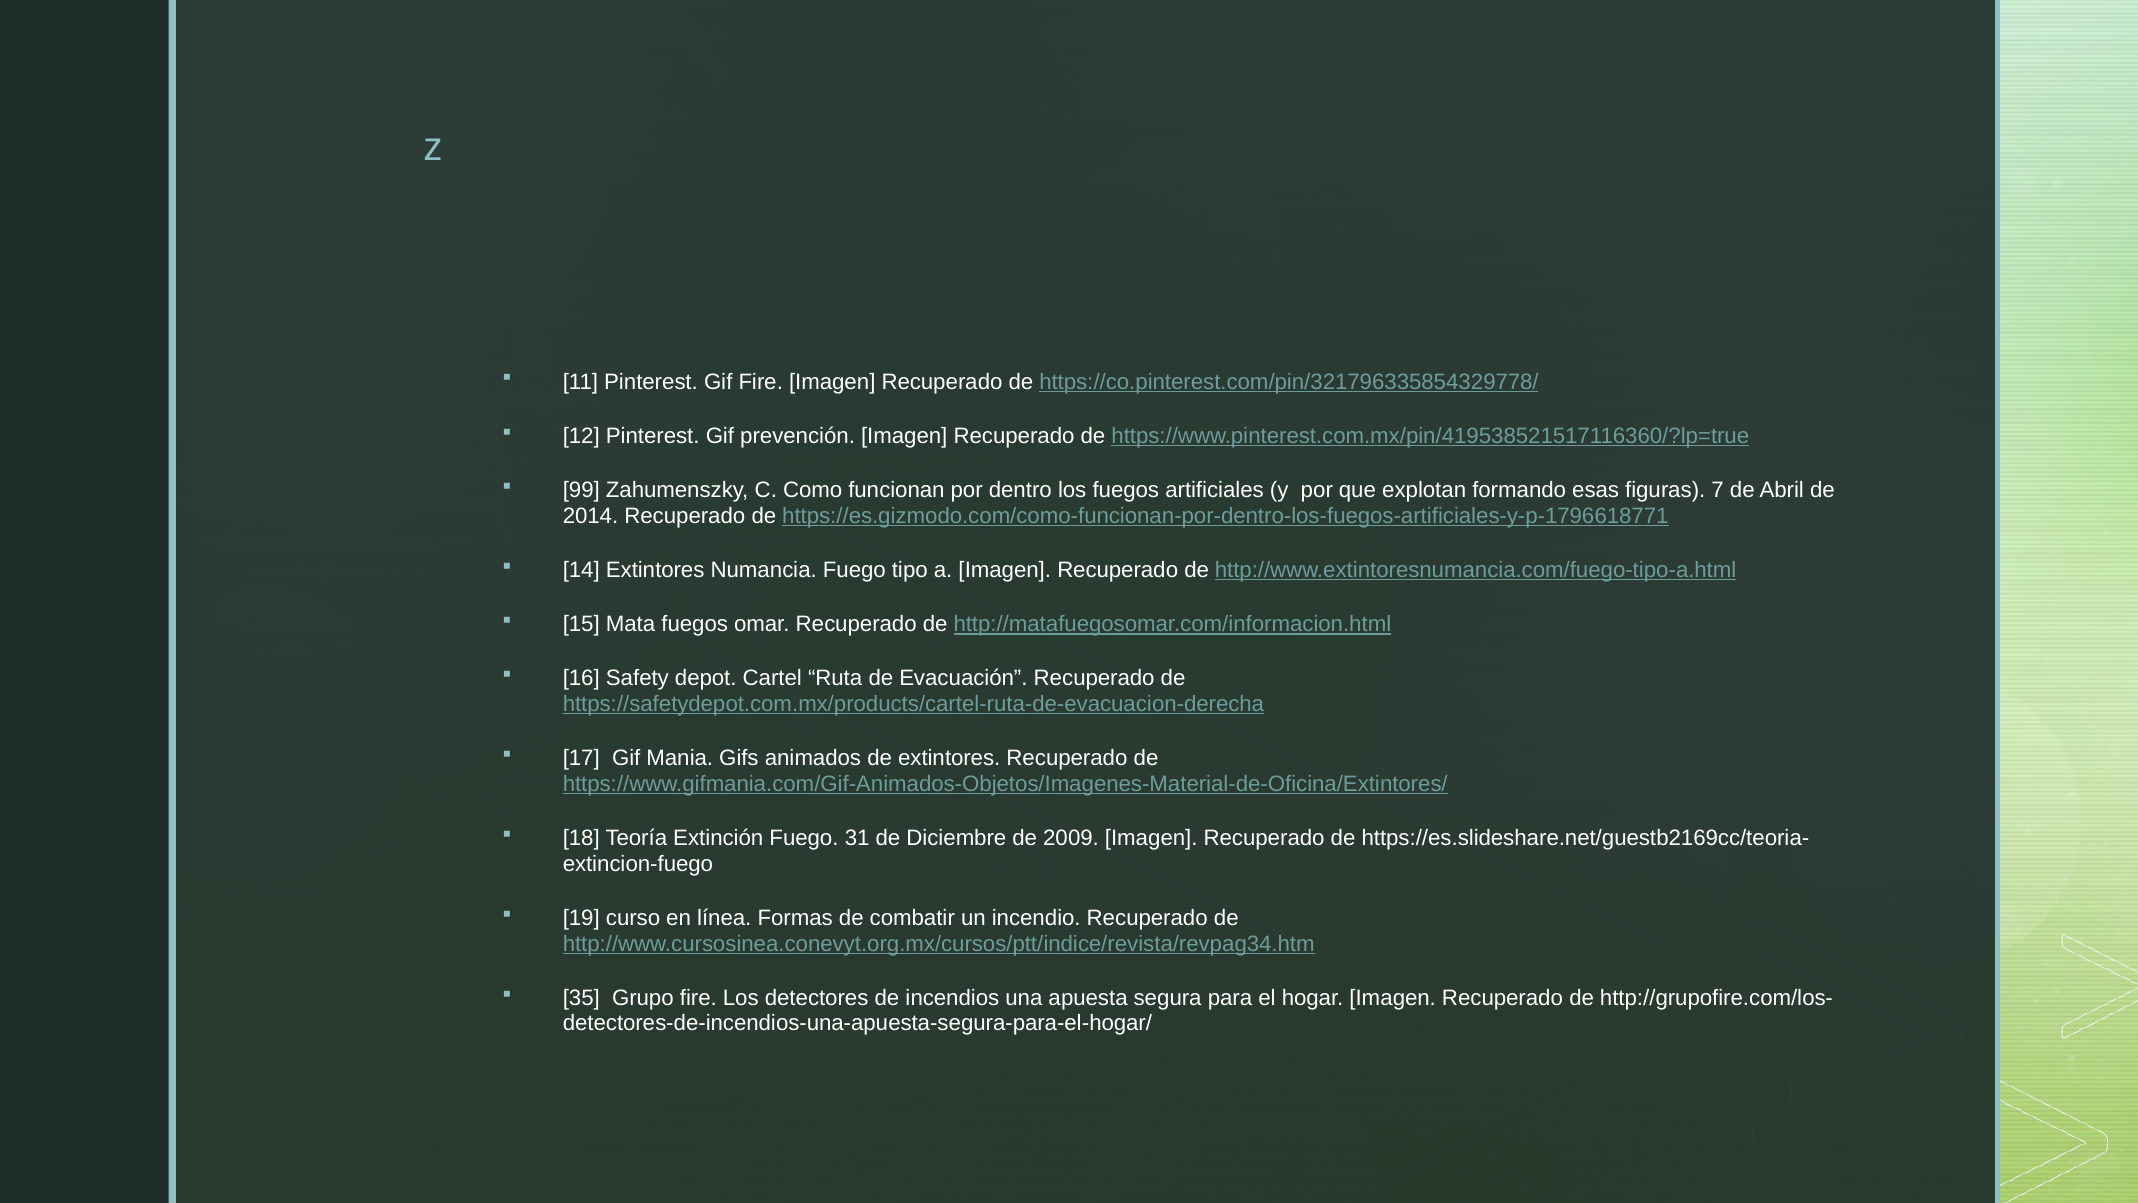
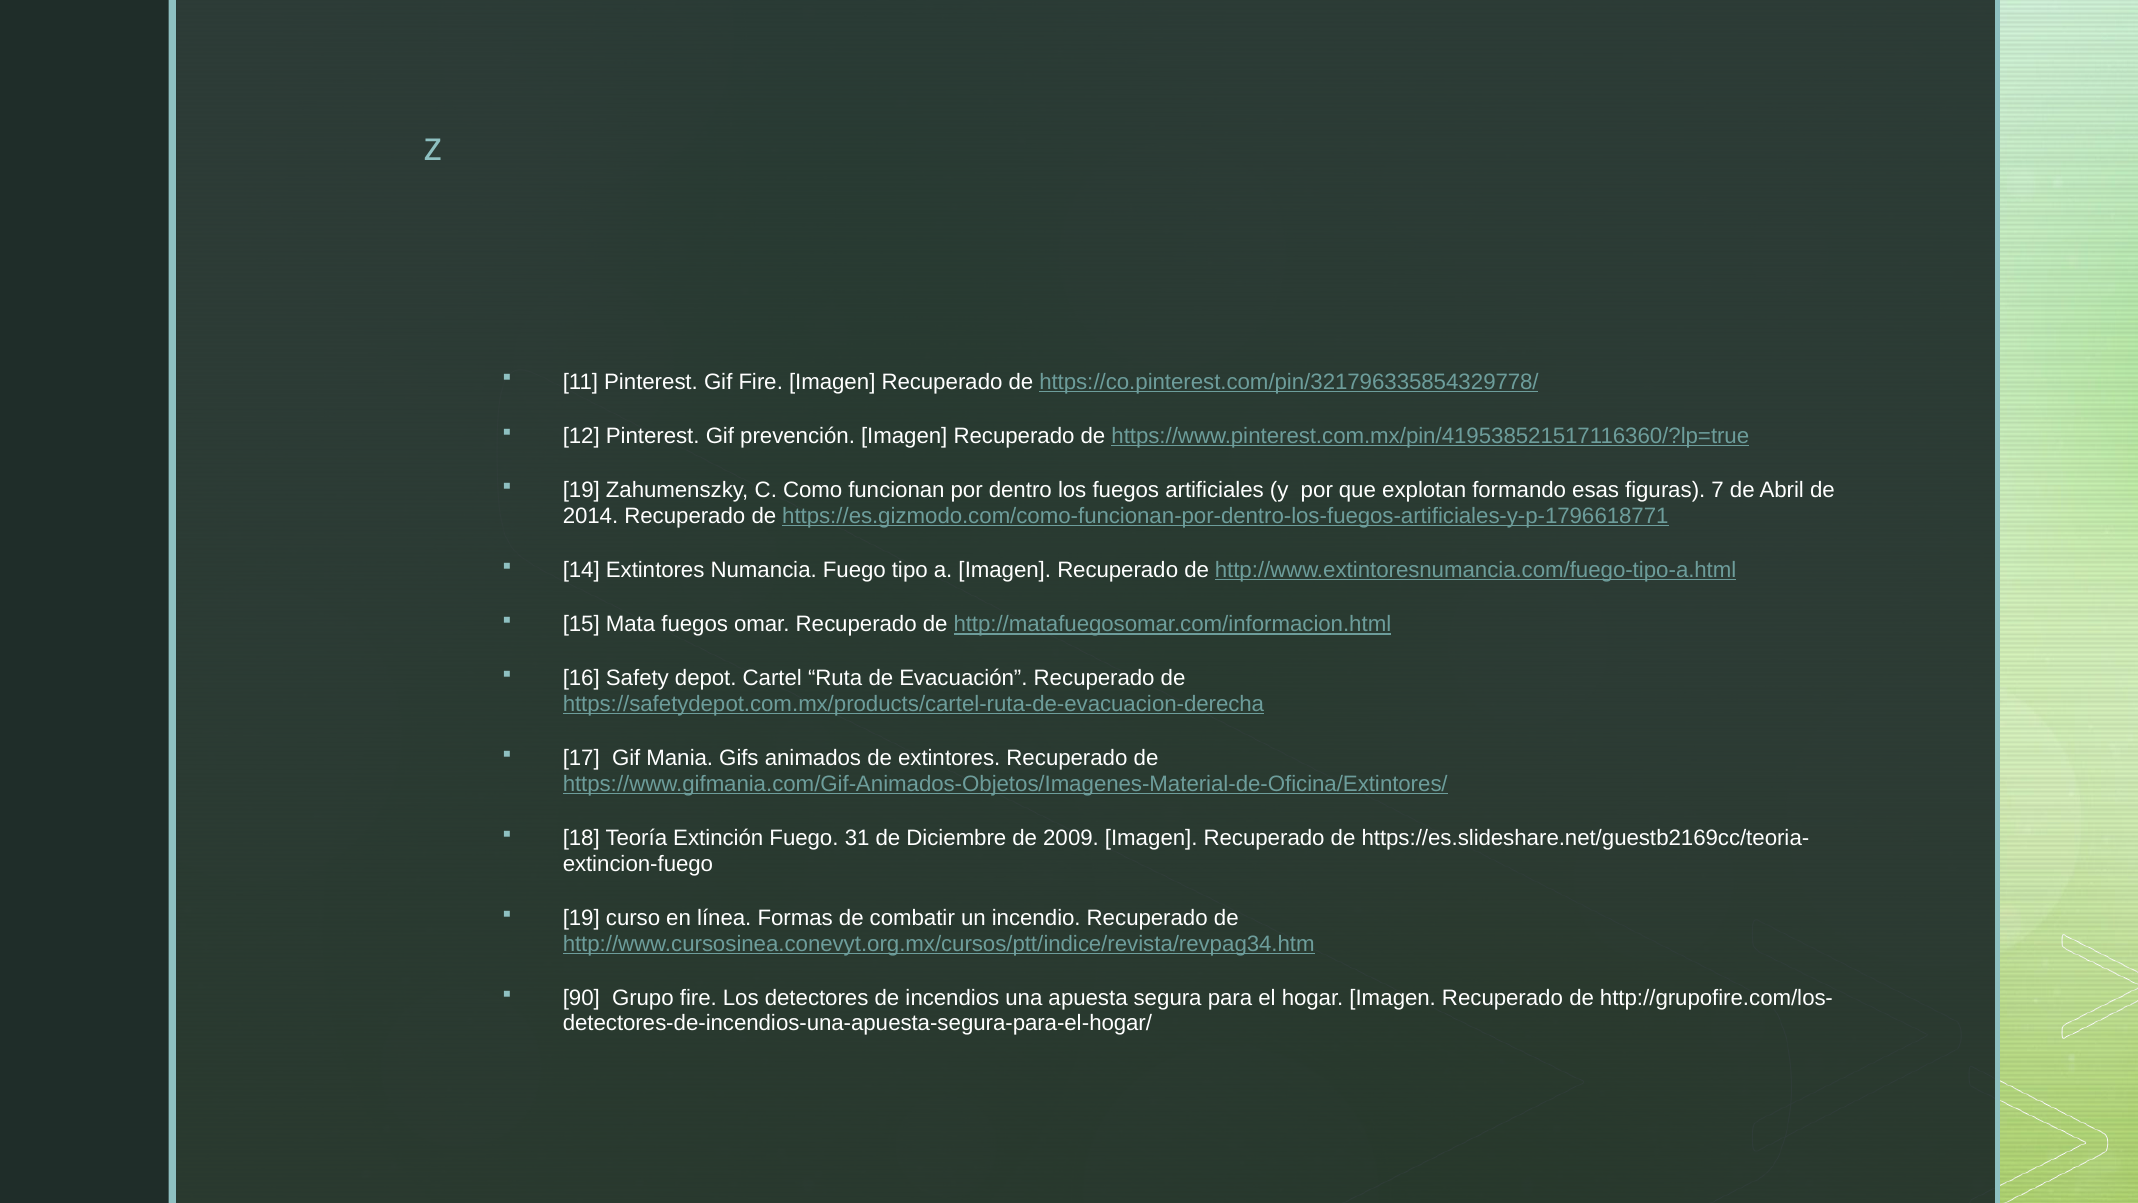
99: 99 -> 19 (581, 490)
35: 35 -> 90 (581, 998)
